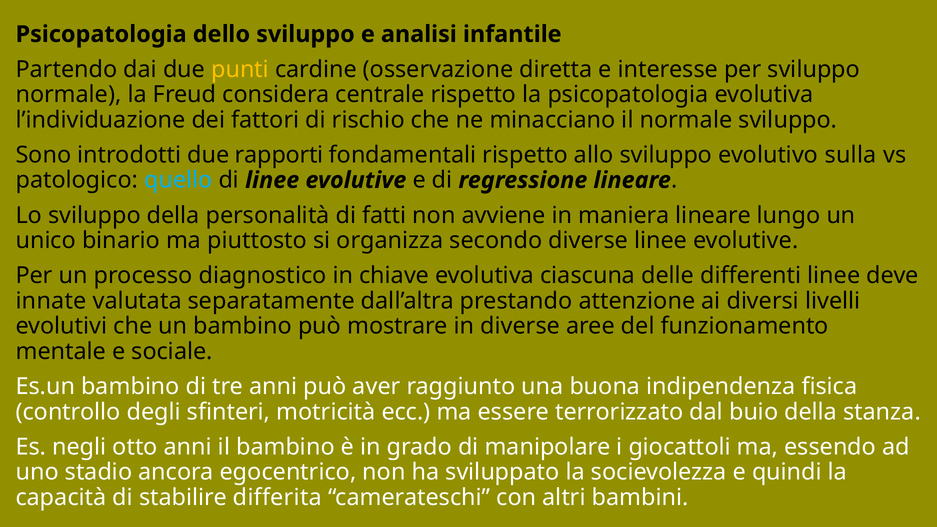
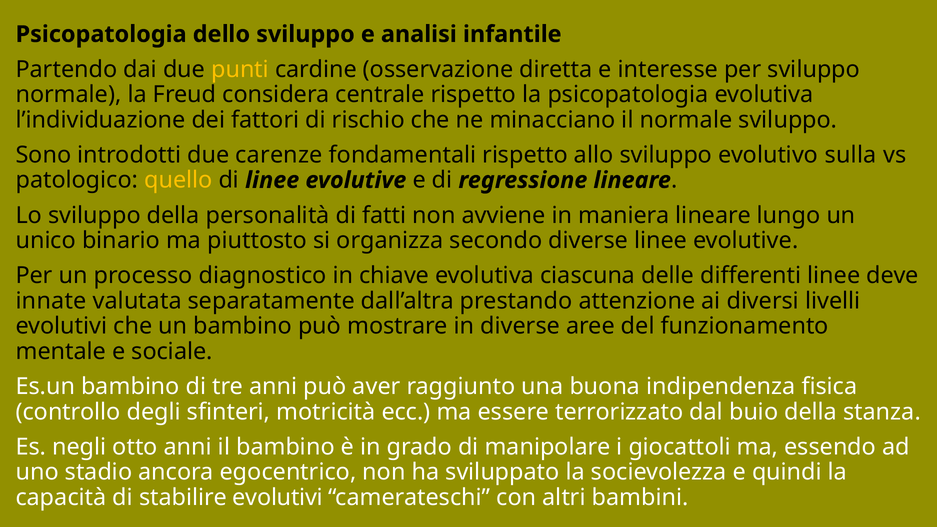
rapporti: rapporti -> carenze (279, 155)
quello colour: light blue -> yellow (178, 180)
stabilire differita: differita -> evolutivi (278, 497)
